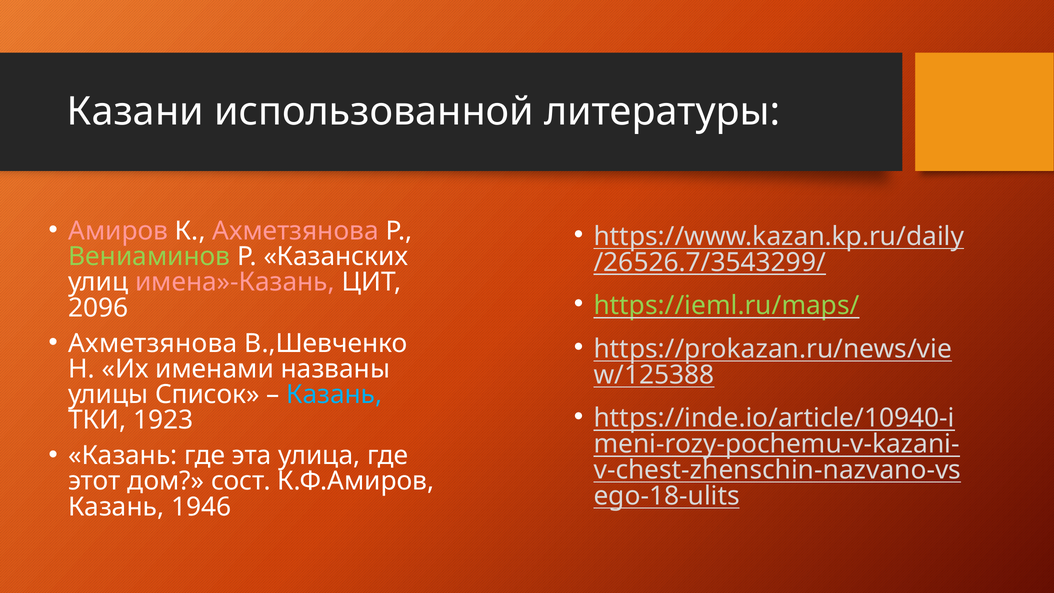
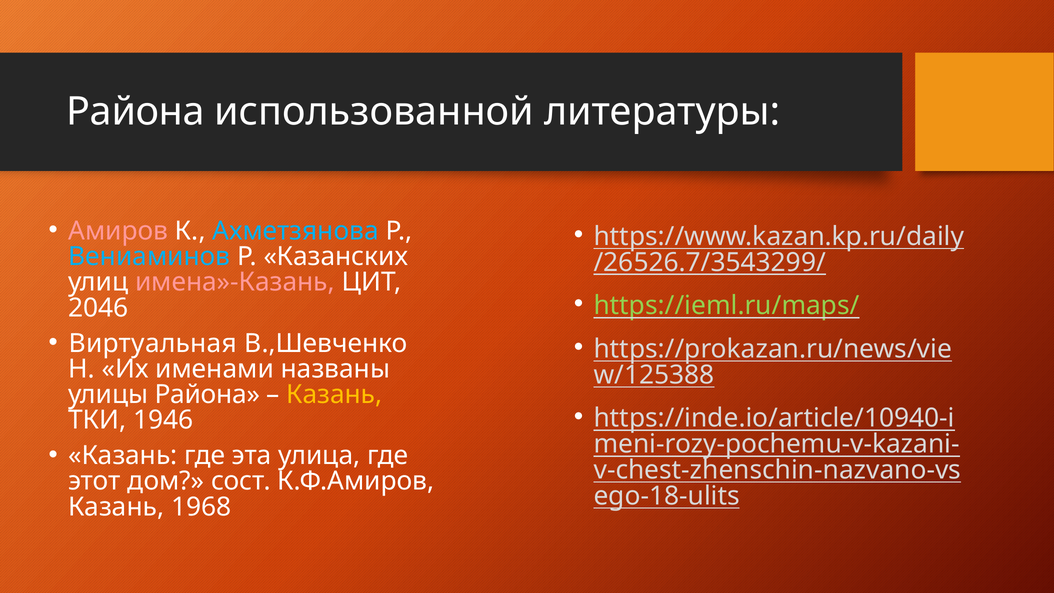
Казани: Казани -> Района (136, 112)
Ахметзянова colour: pink -> light blue (296, 231)
Вениаминов colour: light green -> light blue (149, 257)
2096: 2096 -> 2046 (98, 308)
Ахметзянова: Ахметзянова -> Виртуальная (153, 343)
улицы Список: Список -> Района (207, 394)
Казань colour: light blue -> yellow (334, 394)
1923: 1923 -> 1946 (163, 420)
1946: 1946 -> 1968 (201, 507)
